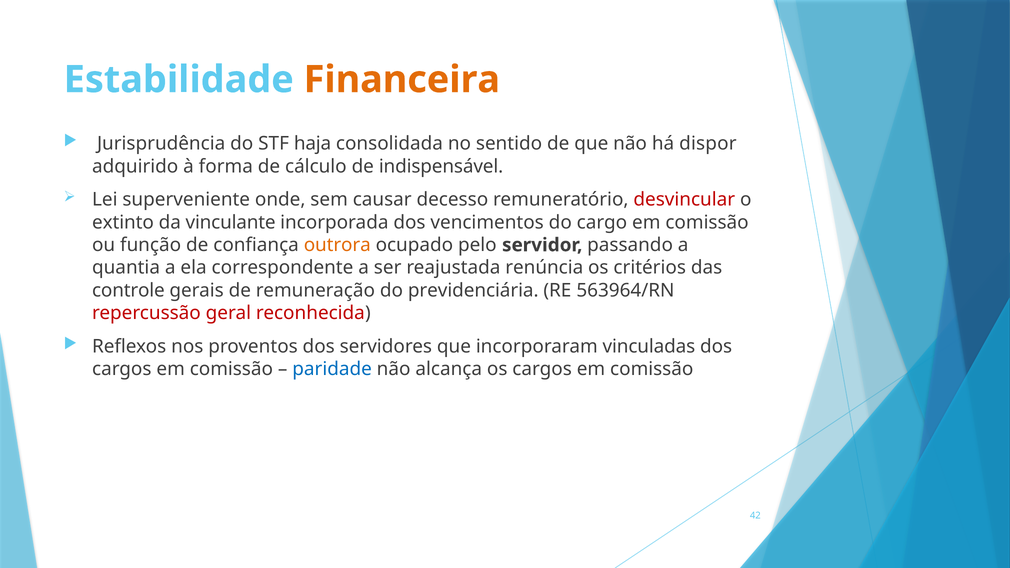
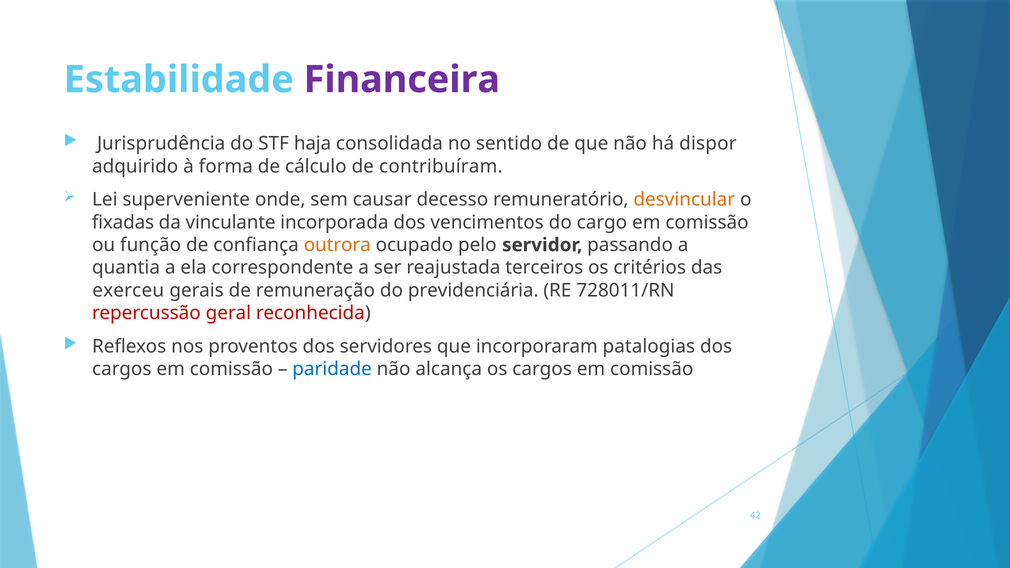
Financeira colour: orange -> purple (402, 80)
indispensável: indispensável -> contribuíram (441, 166)
desvincular colour: red -> orange (684, 200)
extinto: extinto -> fixadas (123, 222)
renúncia: renúncia -> terceiros (544, 268)
controle: controle -> exerceu (128, 291)
563964/RN: 563964/RN -> 728011/RN (625, 291)
vinculadas: vinculadas -> patalogias (649, 346)
